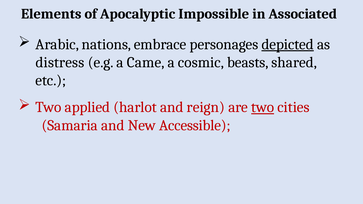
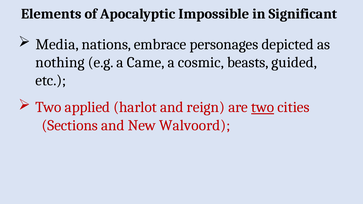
Associated: Associated -> Significant (303, 14)
Arabic: Arabic -> Media (57, 44)
depicted underline: present -> none (288, 44)
distress: distress -> nothing (60, 62)
shared: shared -> guided (294, 62)
Samaria: Samaria -> Sections (70, 125)
Accessible: Accessible -> Walvoord (195, 125)
